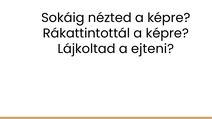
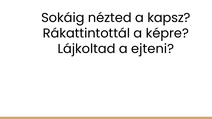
nézted a képre: képre -> kapsz (169, 18)
